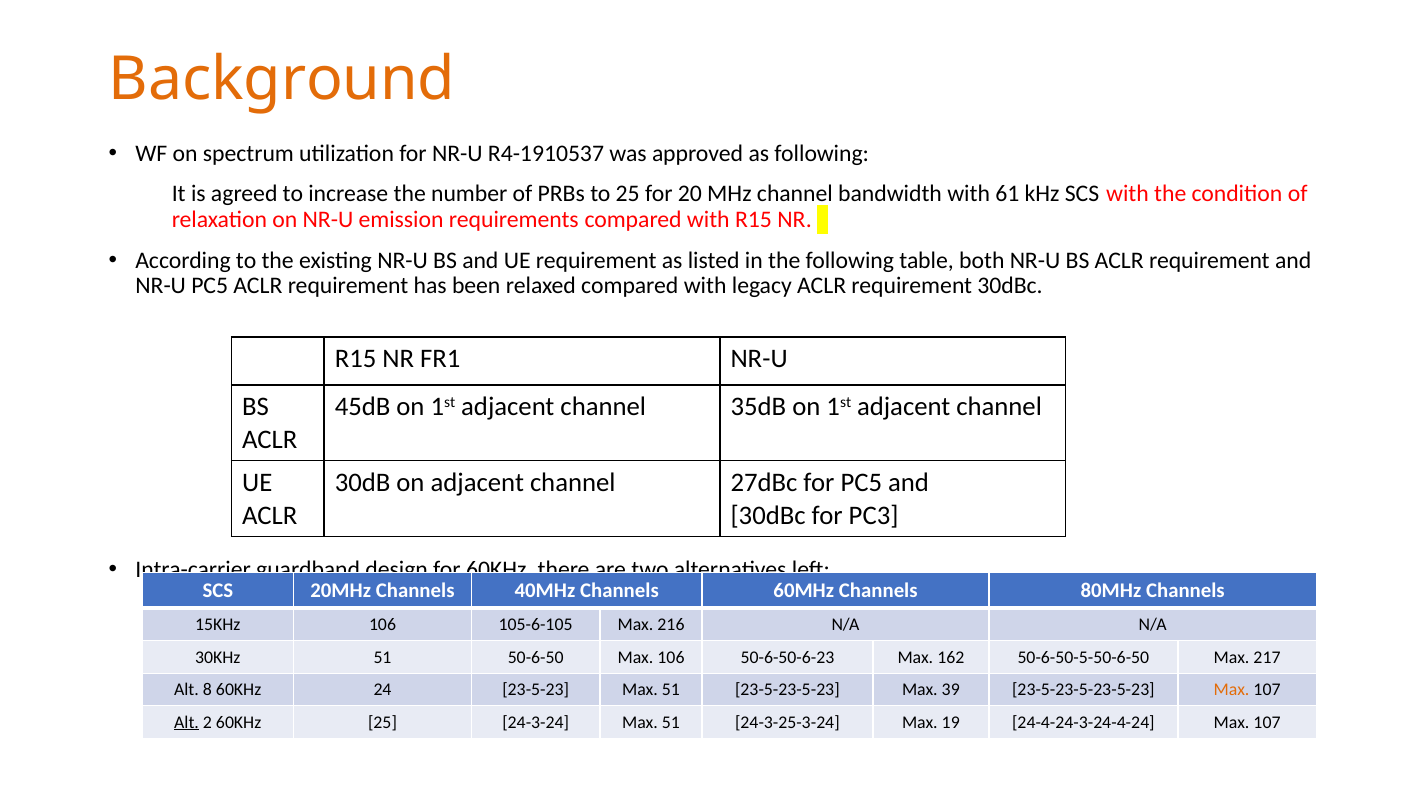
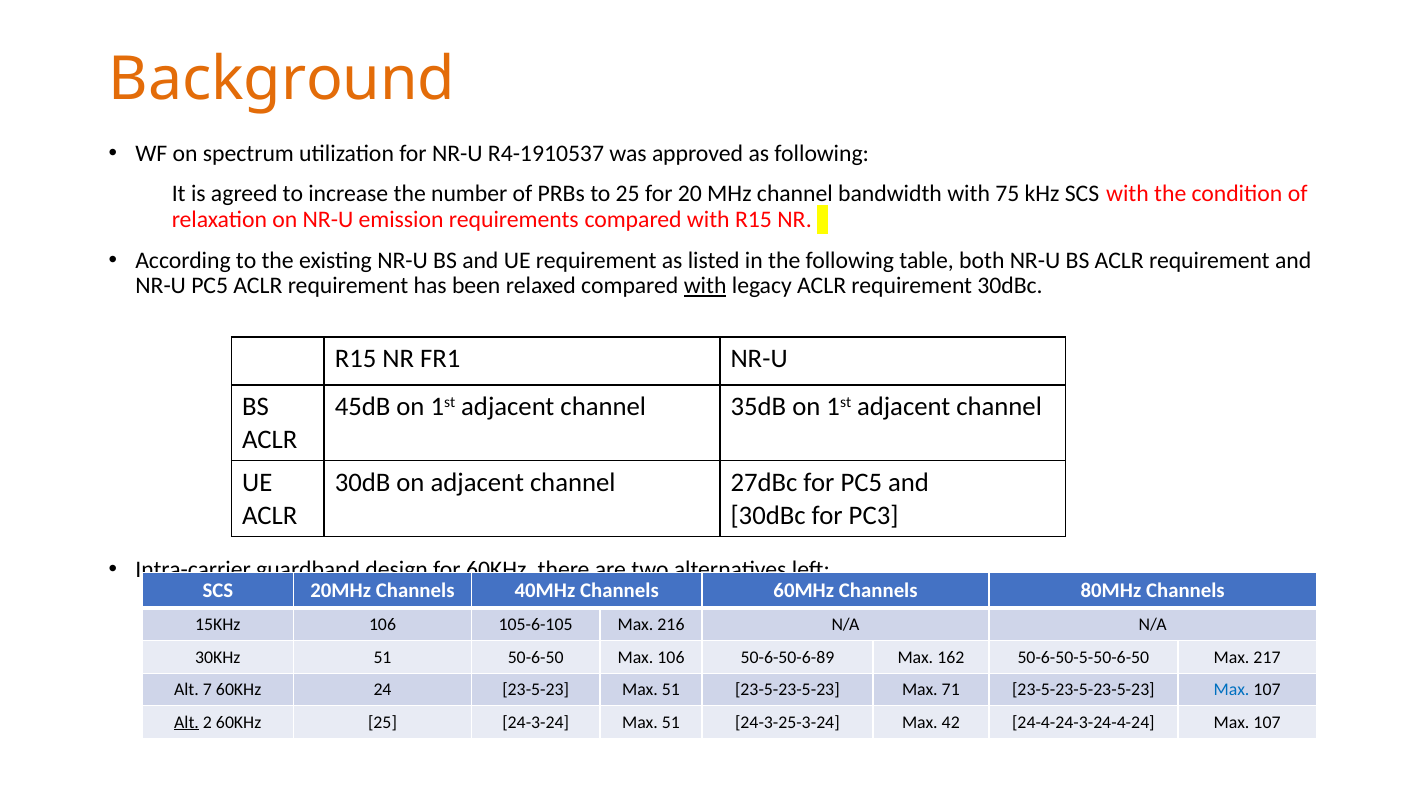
61: 61 -> 75 (1007, 194)
with underline: none -> present (705, 286)
50-6-50-6-23: 50-6-50-6-23 -> 50-6-50-6-89 (787, 657)
8: 8 -> 7 (207, 690)
39: 39 -> 71 (951, 690)
Max colour: orange -> blue (1232, 690)
19: 19 -> 42 (951, 722)
